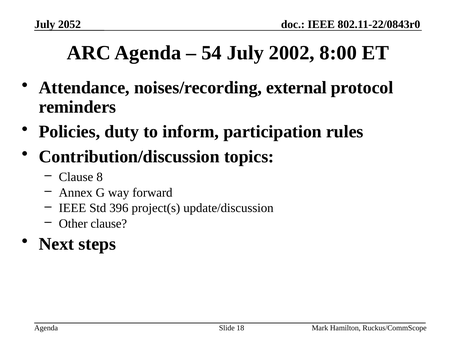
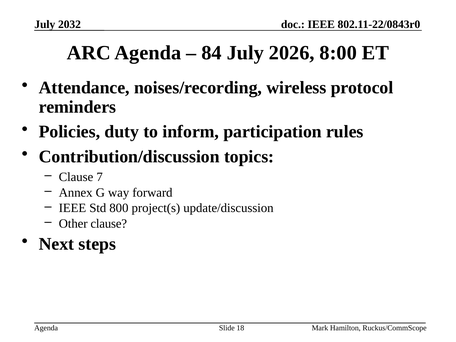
2052: 2052 -> 2032 (69, 24)
54: 54 -> 84 (212, 53)
2002: 2002 -> 2026 (292, 53)
external: external -> wireless (296, 88)
8: 8 -> 7 (100, 177)
396: 396 -> 800 (119, 208)
